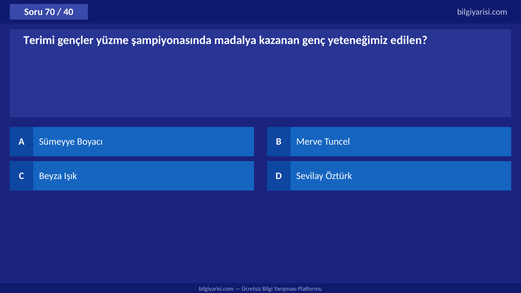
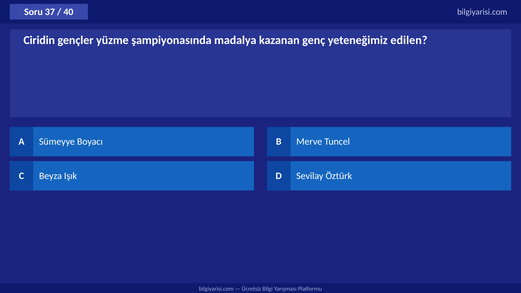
70: 70 -> 37 (50, 12)
Terimi: Terimi -> Ciridin (39, 40)
